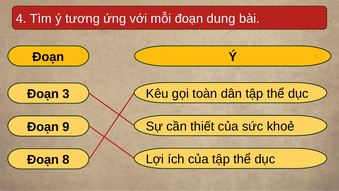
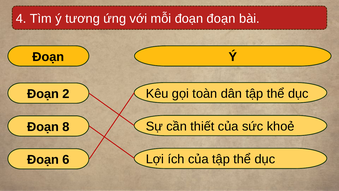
đoạn dung: dung -> đoạn (221, 19)
3: 3 -> 2 (66, 94)
9: 9 -> 8 (66, 127)
8: 8 -> 6 (66, 160)
